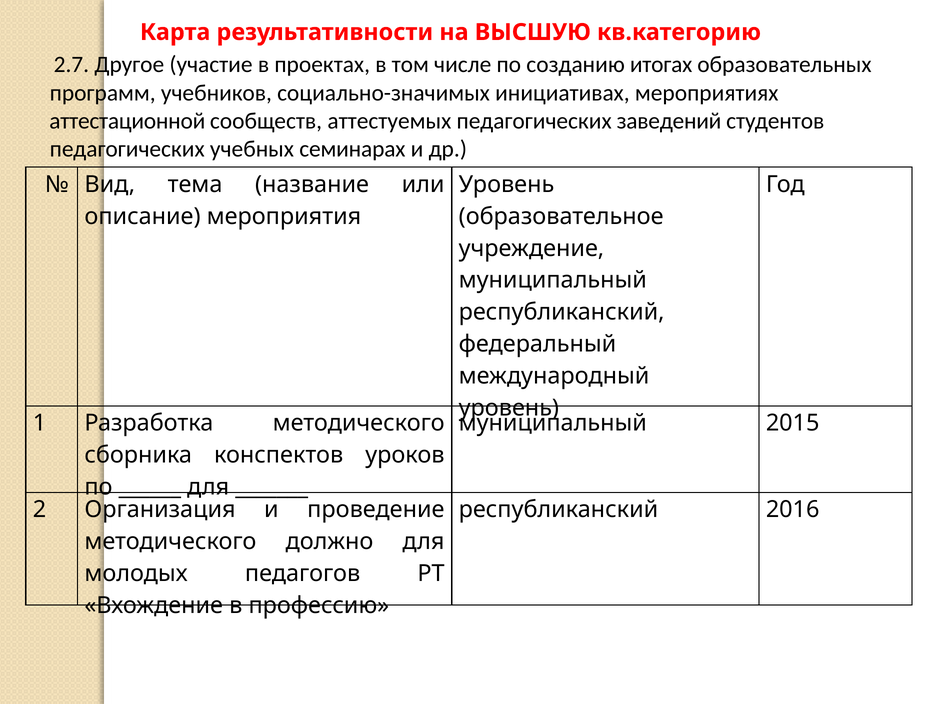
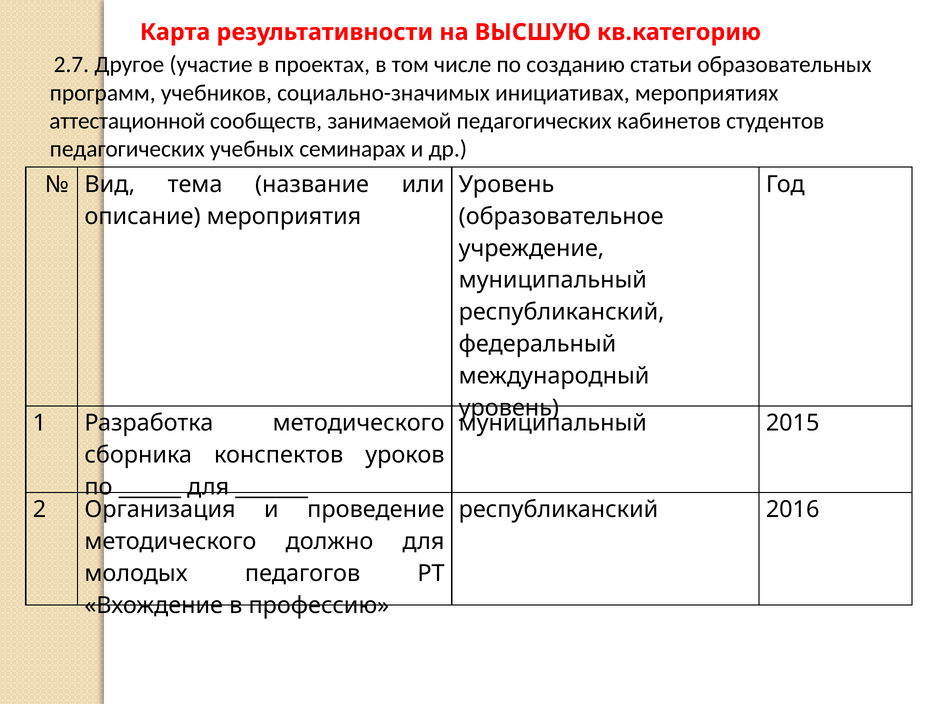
итогах: итогах -> статьи (661, 65)
аттестуемых: аттестуемых -> занимаемой (389, 121)
заведений: заведений -> кабинетов (669, 121)
